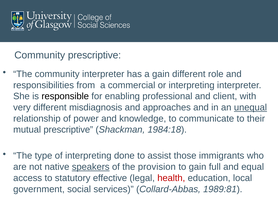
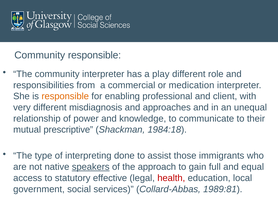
Community prescriptive: prescriptive -> responsible (94, 55)
a gain: gain -> play (161, 74)
or interpreting: interpreting -> medication (192, 85)
responsible colour: black -> orange (65, 96)
unequal underline: present -> none (250, 107)
provision: provision -> approach (157, 166)
